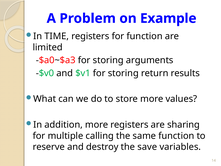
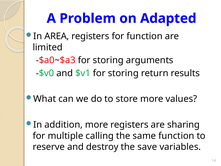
Example: Example -> Adapted (168, 18)
TIME: TIME -> AREA (57, 36)
